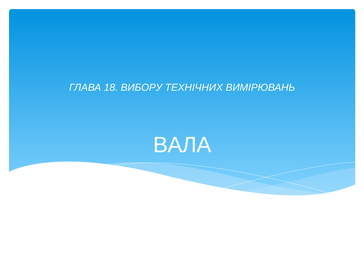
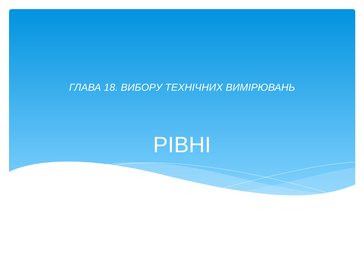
ВАЛА: ВАЛА -> РІВНІ (182, 145)
